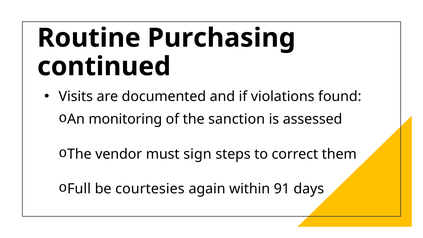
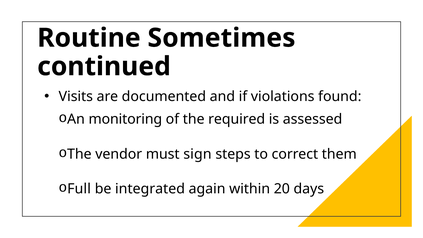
Purchasing: Purchasing -> Sometimes (221, 38)
sanction: sanction -> required (237, 119)
courtesies: courtesies -> integrated (150, 189)
91: 91 -> 20 (282, 189)
